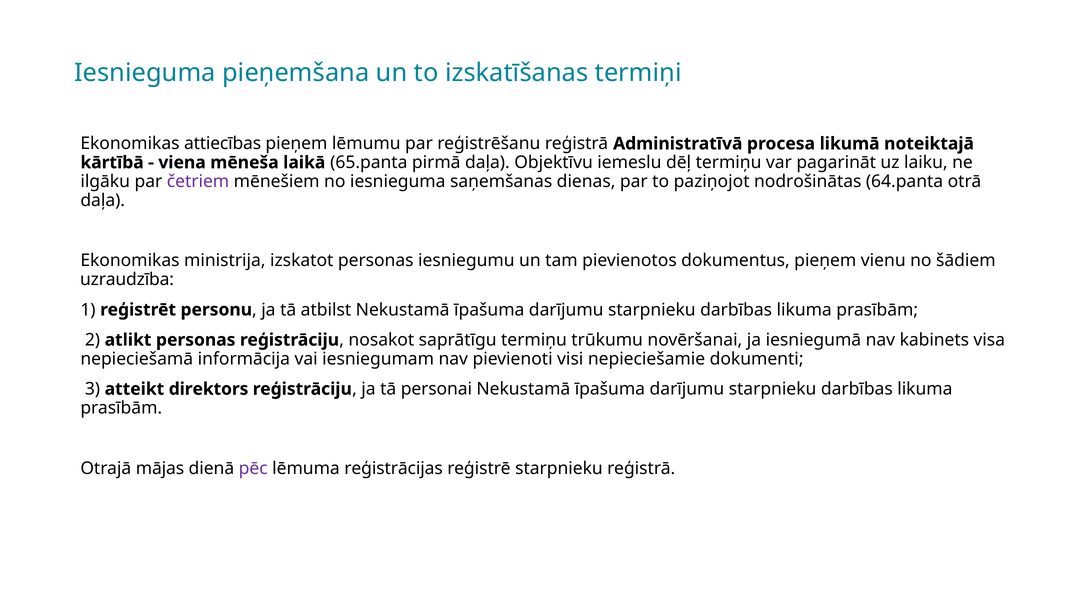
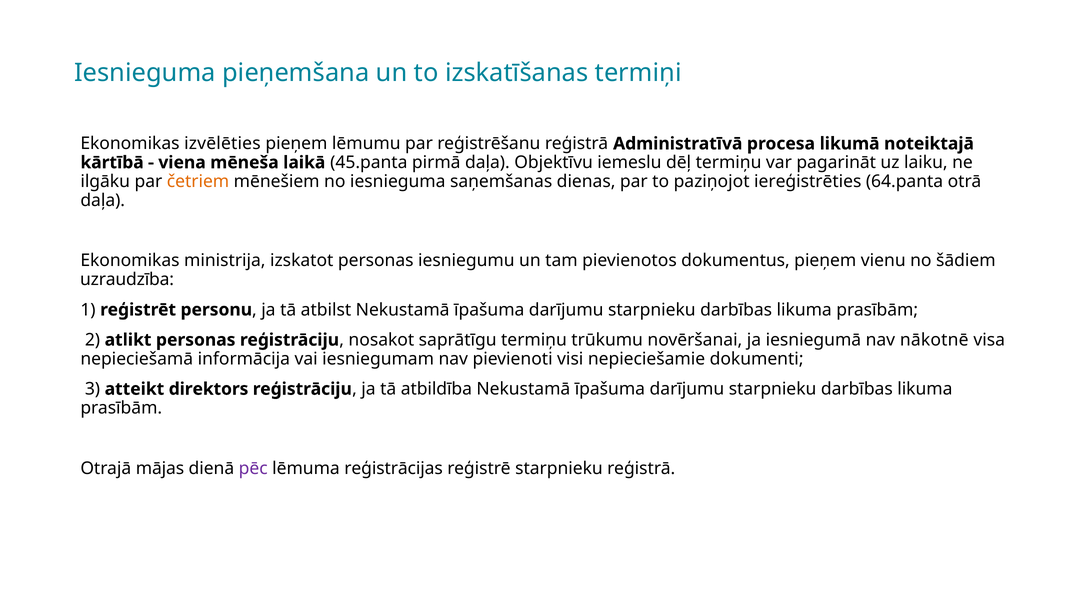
attiecības: attiecības -> izvēlēties (222, 144)
65.panta: 65.panta -> 45.panta (369, 162)
četriem colour: purple -> orange (198, 181)
nodrošinātas: nodrošinātas -> iereģistrēties (808, 181)
kabinets: kabinets -> nākotnē (934, 340)
personai: personai -> atbildība (436, 389)
